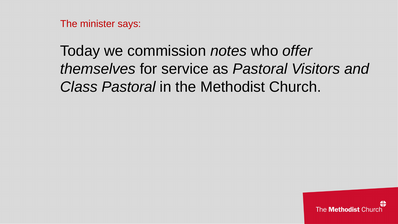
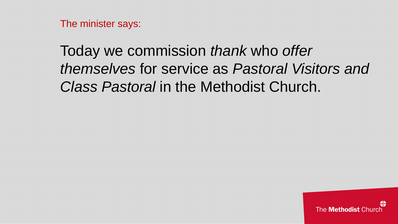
notes: notes -> thank (229, 51)
